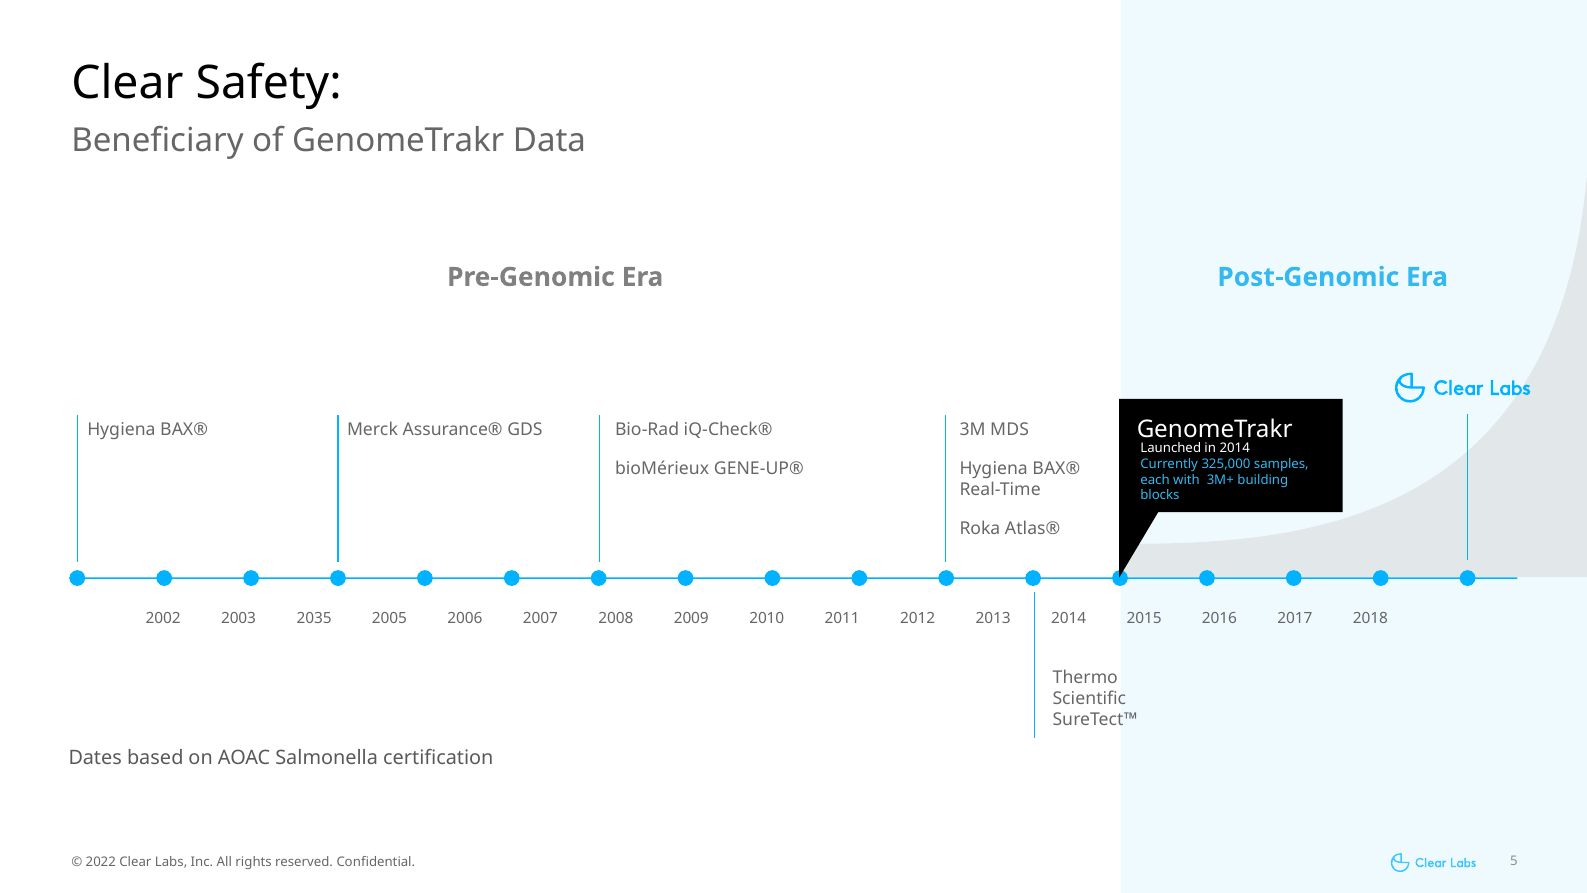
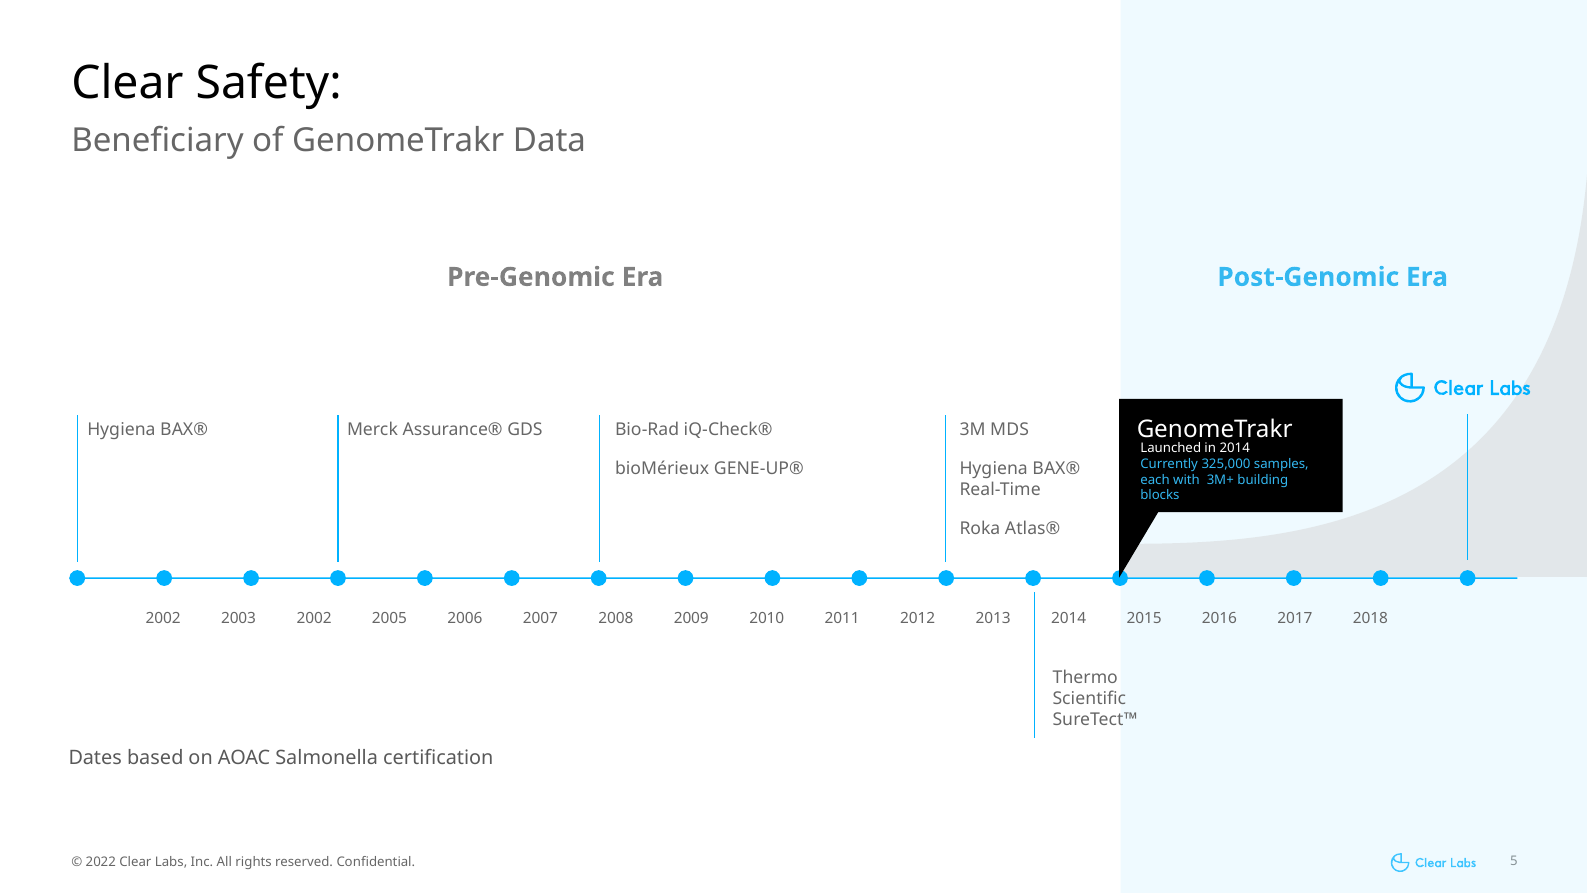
2003 2035: 2035 -> 2002 (314, 618)
